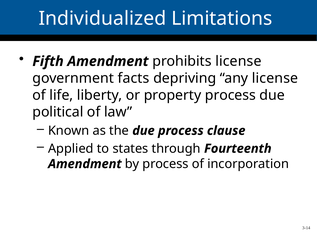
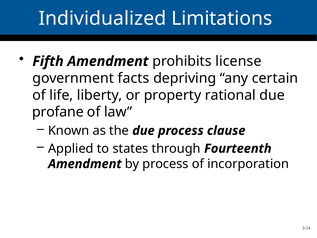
any license: license -> certain (275, 78)
property process: process -> rational (230, 95)
political: political -> profane (58, 112)
